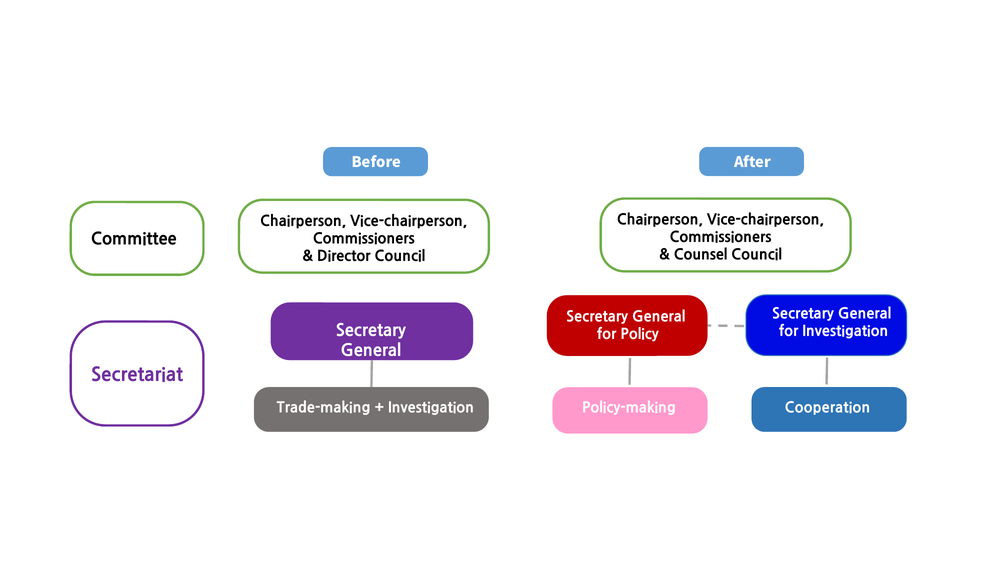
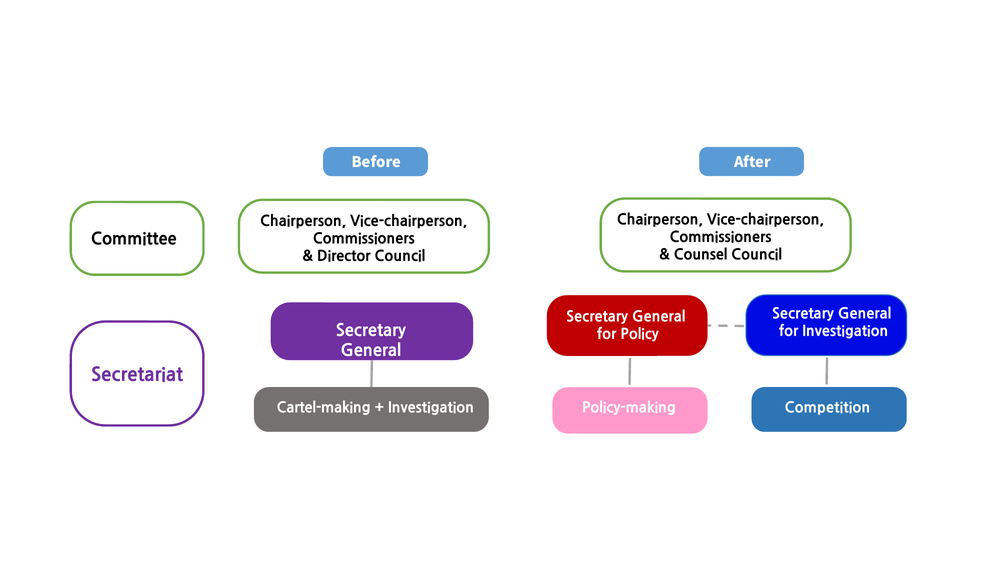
Trade-making: Trade-making -> Cartel-making (324, 408)
Cooperation: Cooperation -> Competition (828, 408)
